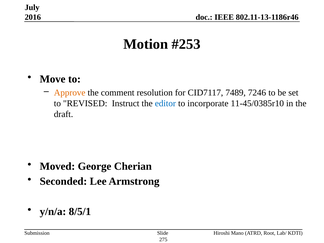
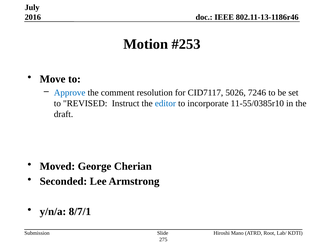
Approve colour: orange -> blue (70, 93)
7489: 7489 -> 5026 (236, 93)
11-45/0385r10: 11-45/0385r10 -> 11-55/0385r10 (257, 103)
8/5/1: 8/5/1 -> 8/7/1 (80, 212)
